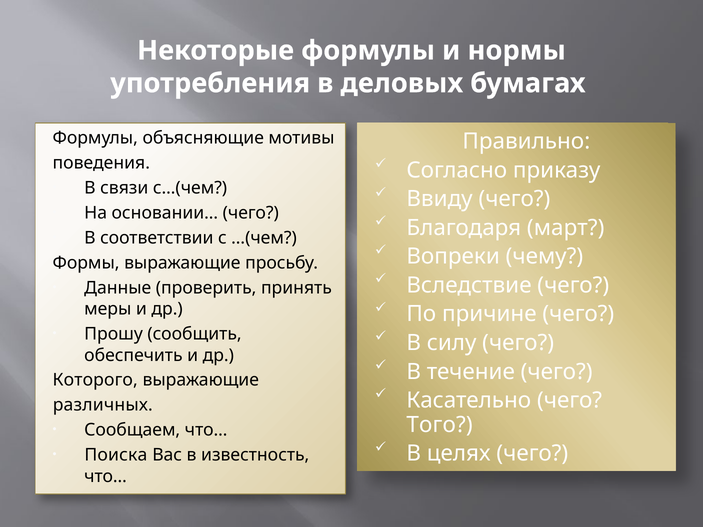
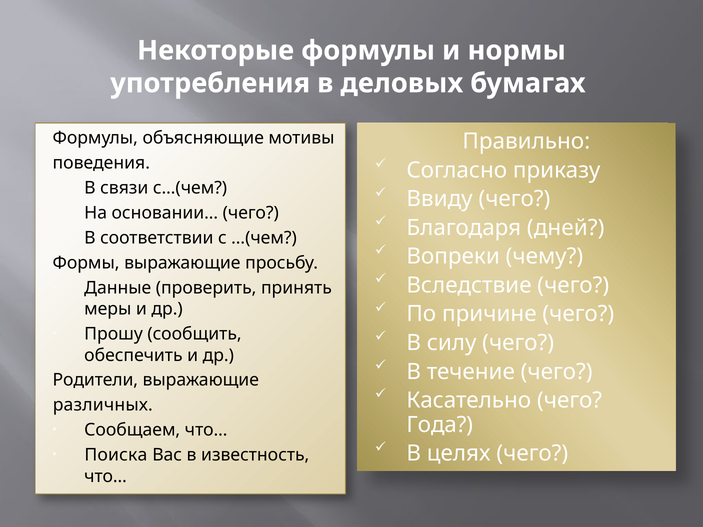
март: март -> дней (566, 228)
Которого: Которого -> Родители (95, 380)
Того: Того -> Года (440, 425)
